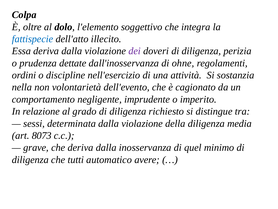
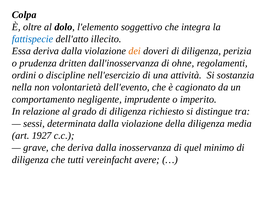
dei colour: purple -> orange (135, 51)
dettate: dettate -> dritten (73, 63)
8073: 8073 -> 1927 (42, 135)
automatico: automatico -> vereinfacht (109, 159)
